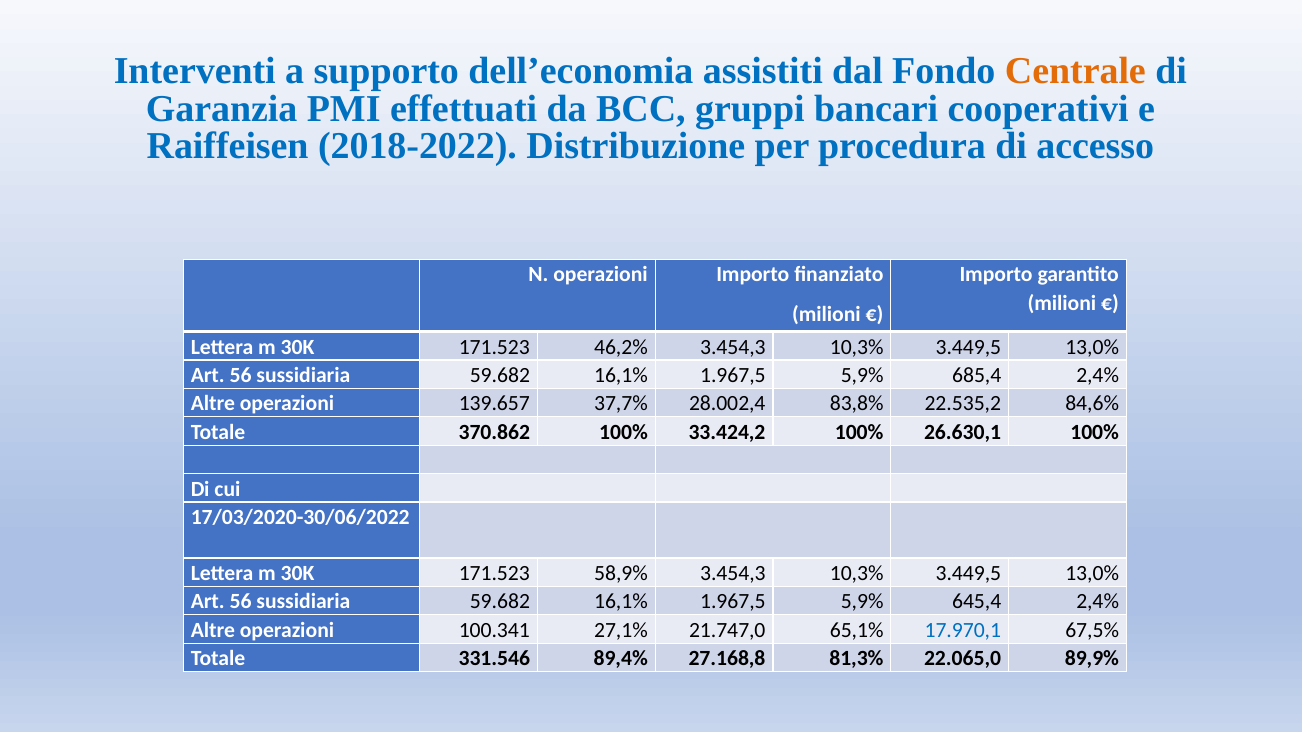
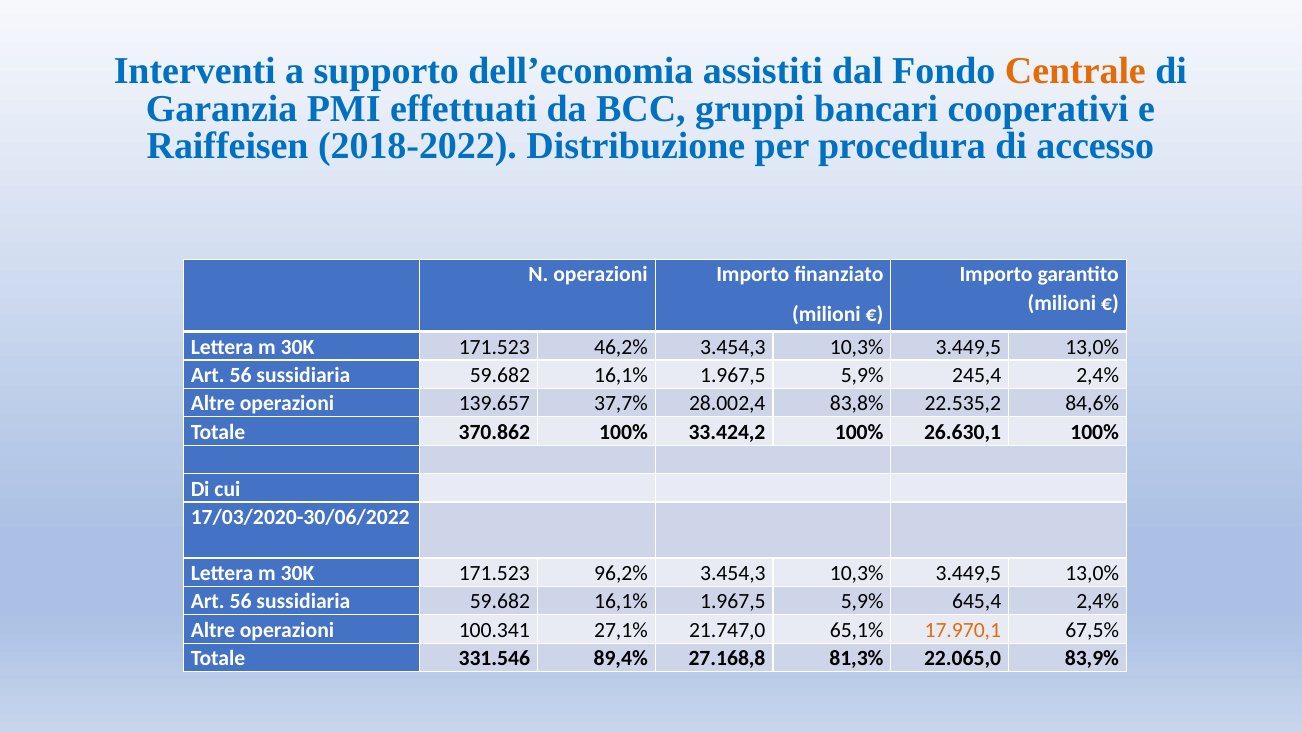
685,4: 685,4 -> 245,4 (977, 376)
58,9%: 58,9% -> 96,2% (621, 574)
17.970,1 colour: blue -> orange (963, 630)
89,9%: 89,9% -> 83,9% (1092, 659)
